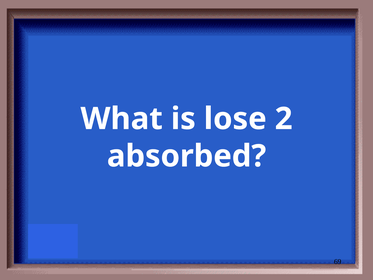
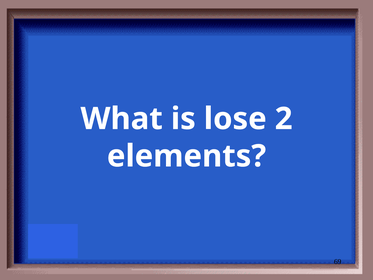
absorbed: absorbed -> elements (187, 156)
